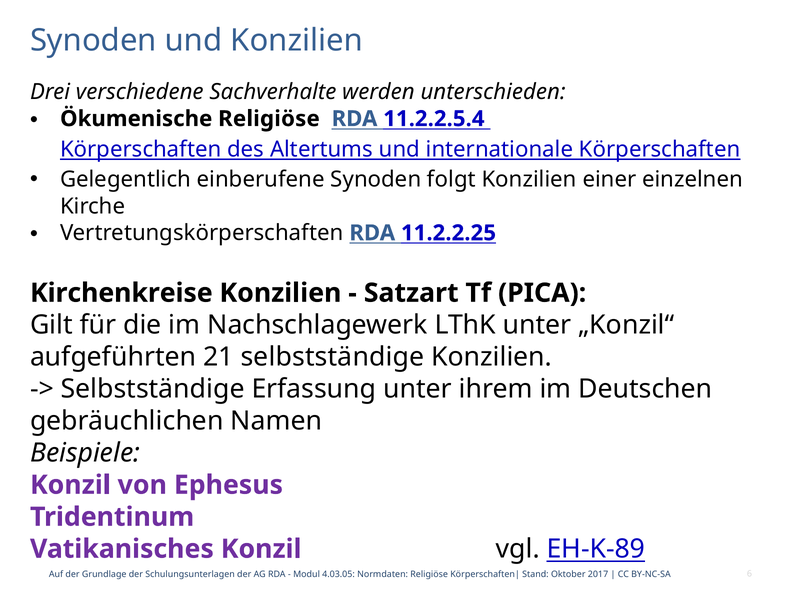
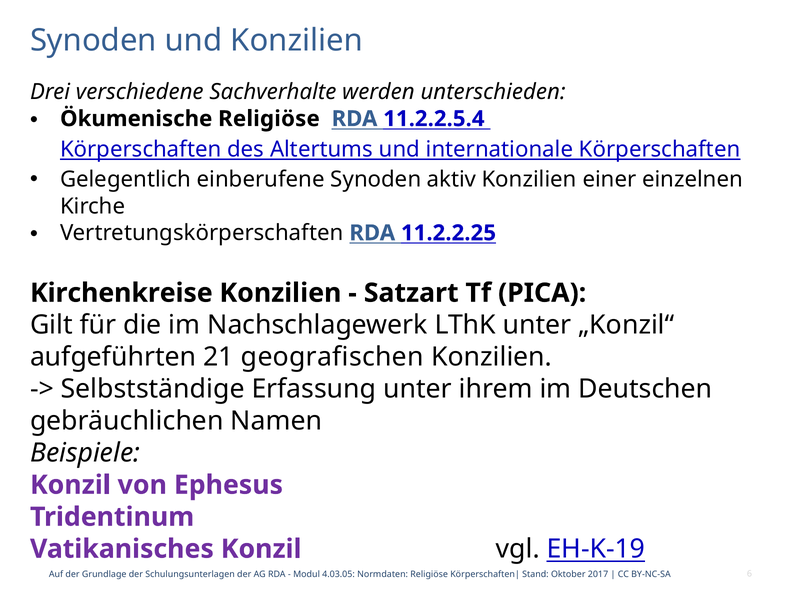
folgt: folgt -> aktiv (451, 180)
21 selbstständige: selbstständige -> geografischen (332, 357)
EH-K-89: EH-K-89 -> EH-K-19 (596, 549)
